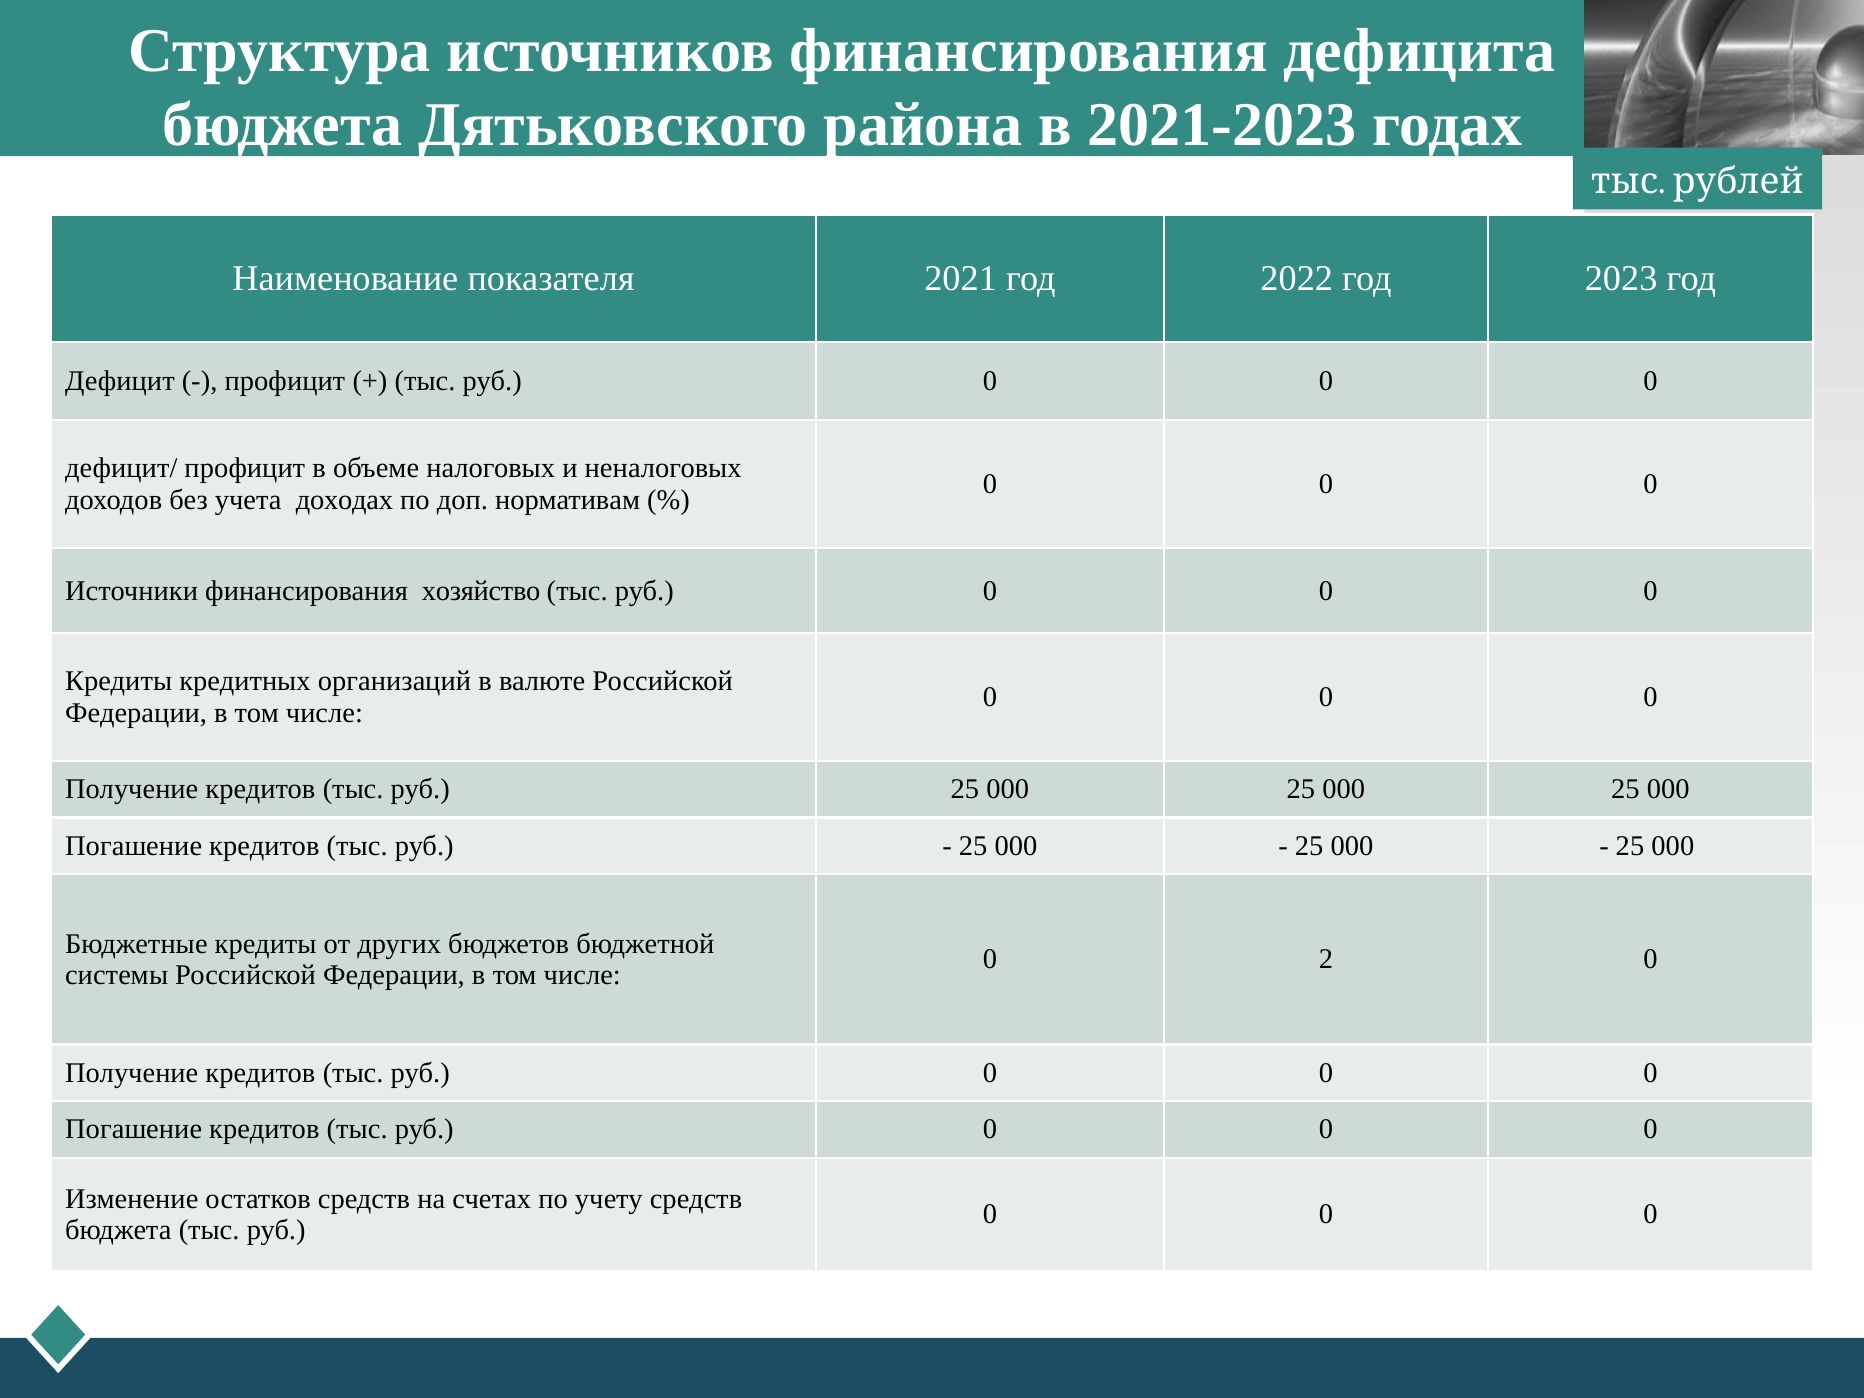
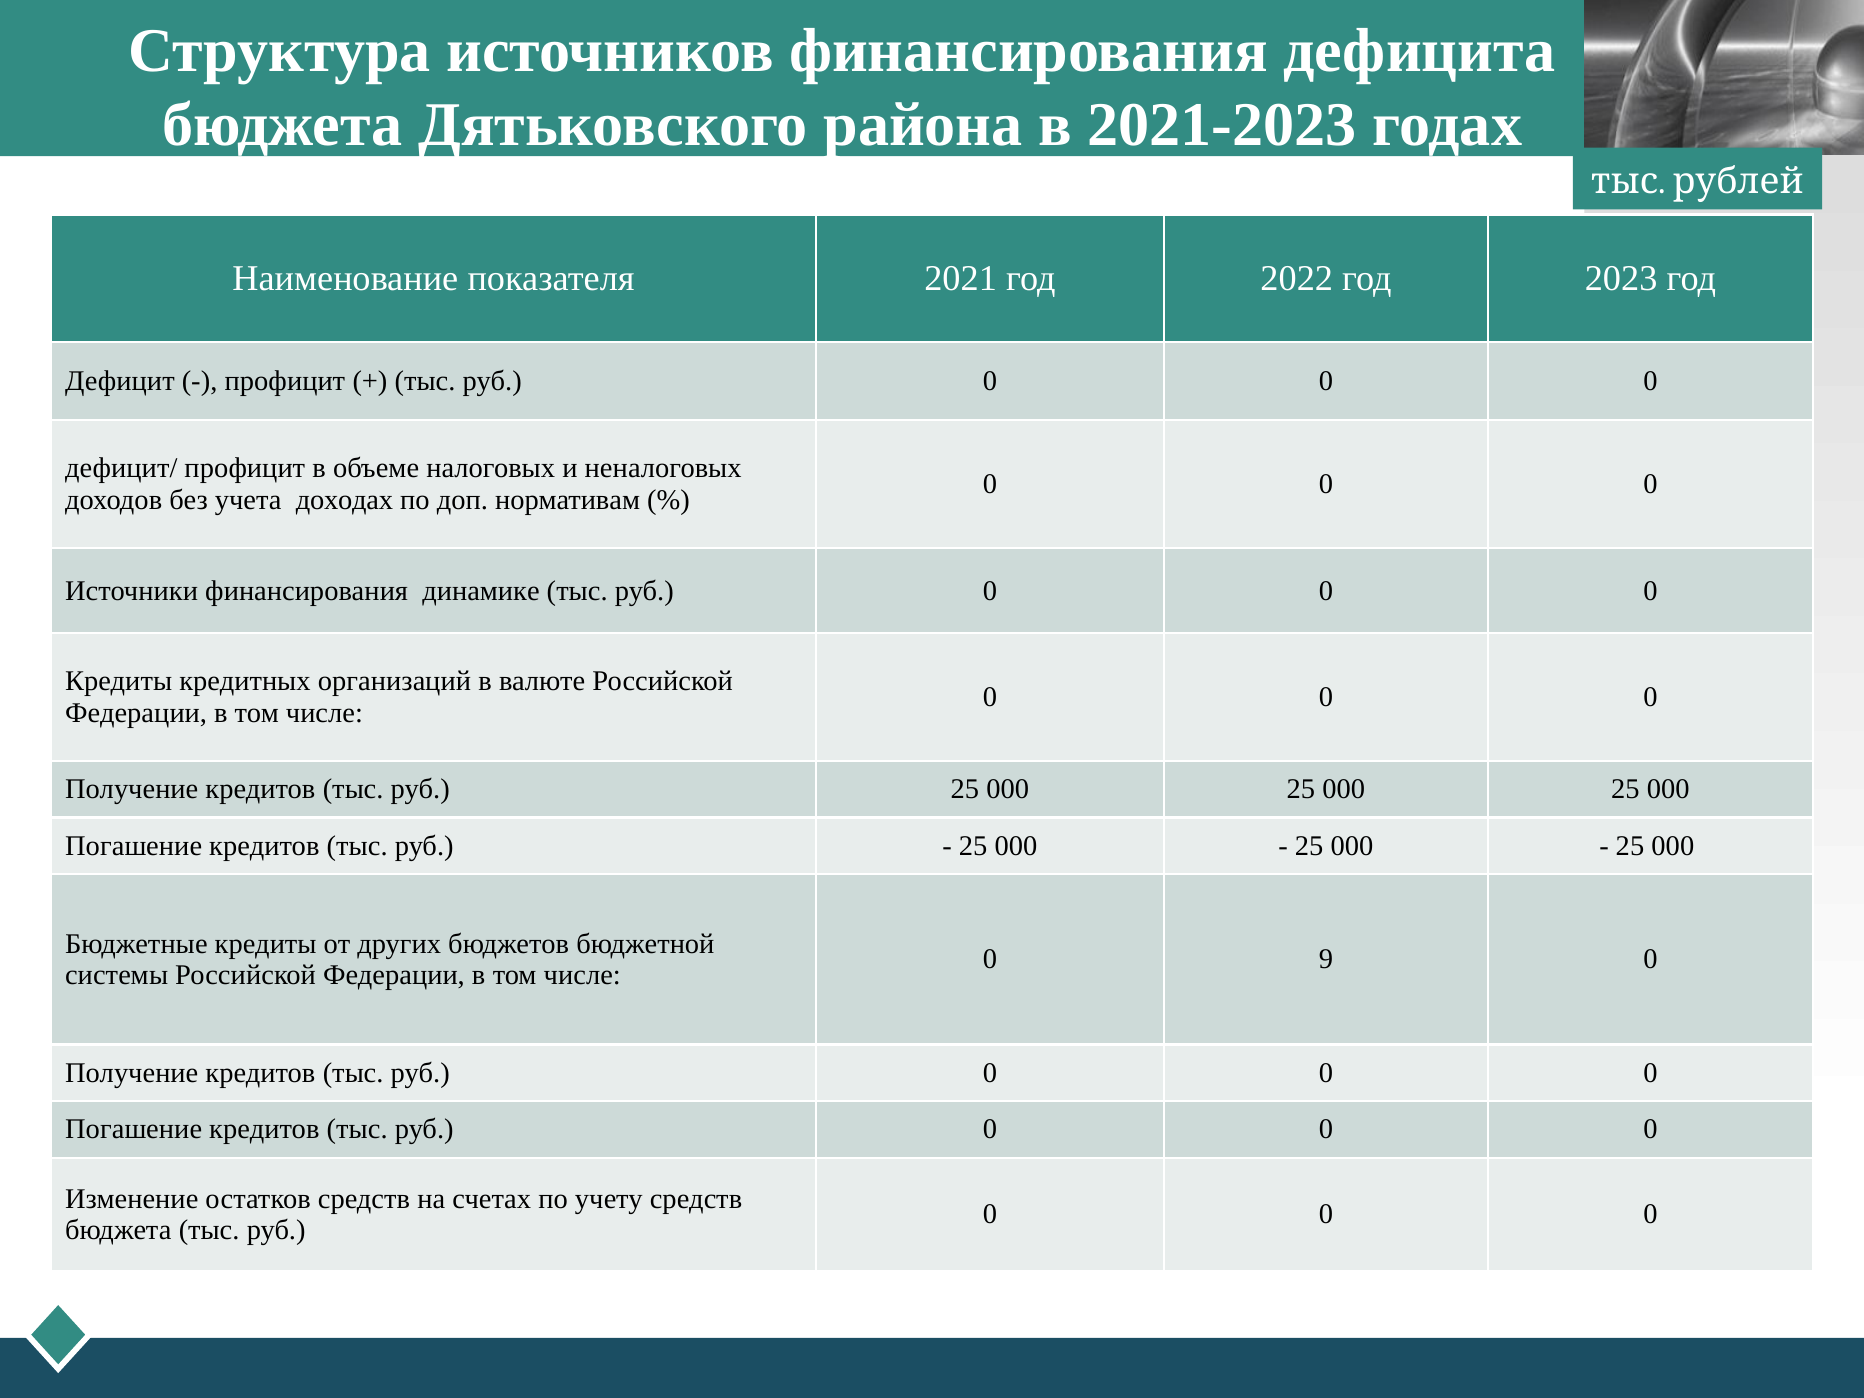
хозяйство: хозяйство -> динамике (481, 591)
2: 2 -> 9 (1326, 960)
